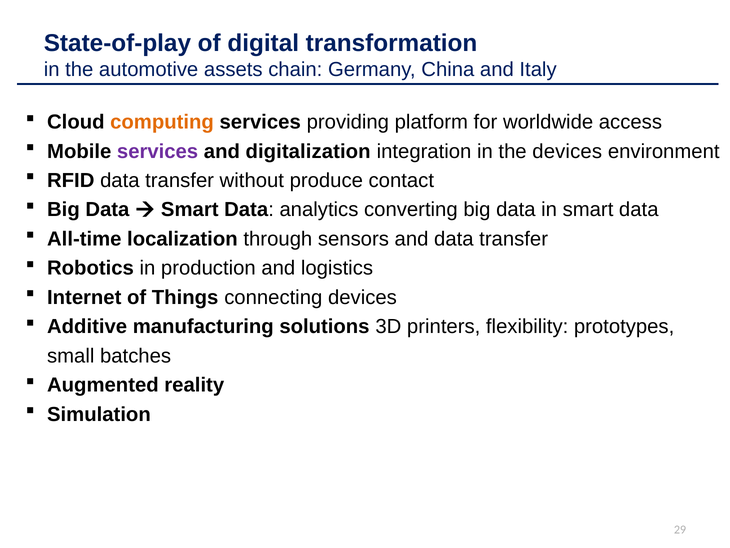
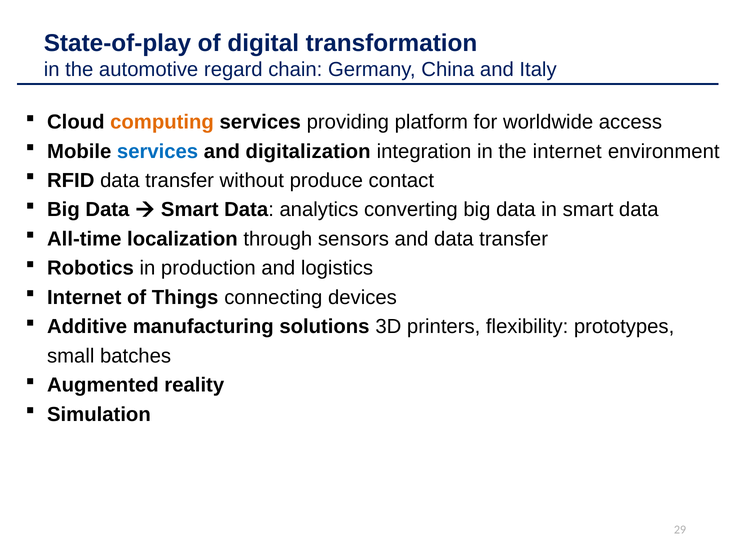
assets: assets -> regard (233, 70)
services colour: purple -> blue (158, 151)
the devices: devices -> internet (567, 151)
